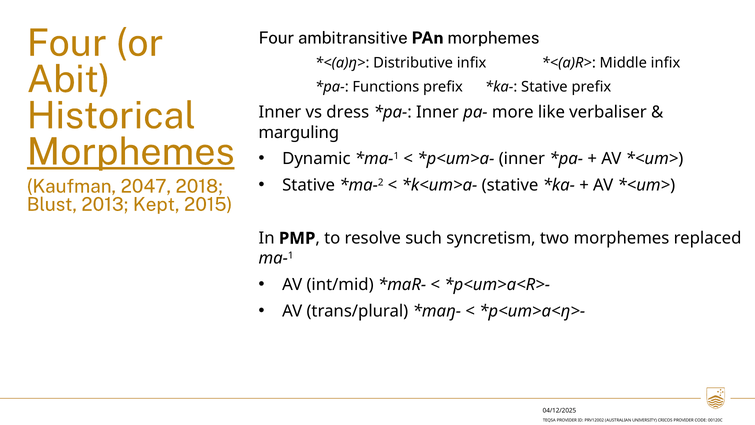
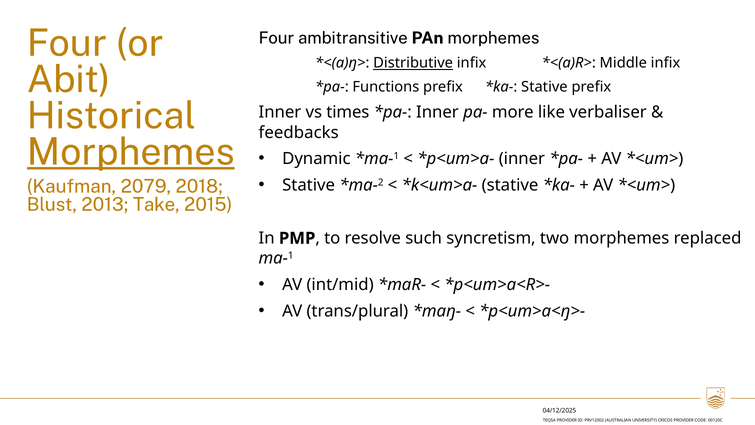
Distributive underline: none -> present (413, 63)
dress: dress -> times (348, 112)
marguling: marguling -> feedbacks (299, 132)
2047: 2047 -> 2079 (146, 186)
Kept: Kept -> Take (156, 204)
